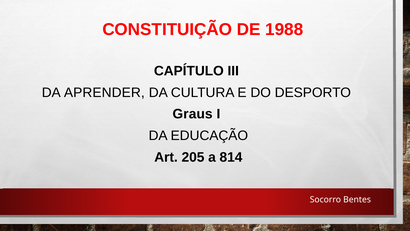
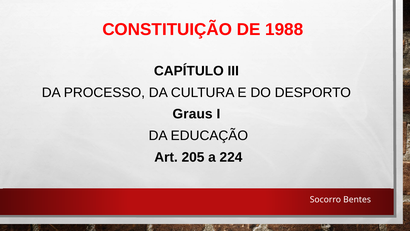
APRENDER: APRENDER -> PROCESSO (104, 92)
814: 814 -> 224 (231, 157)
